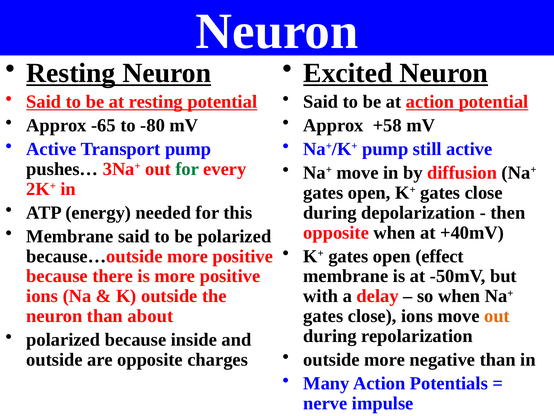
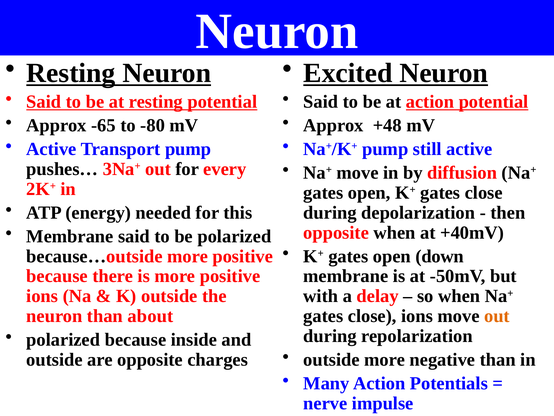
+58: +58 -> +48 (387, 125)
for colour: green -> black (187, 169)
effect: effect -> down (440, 256)
